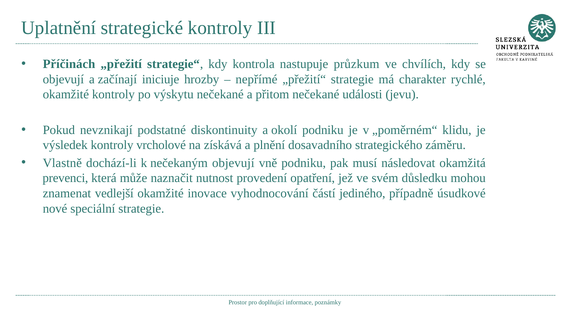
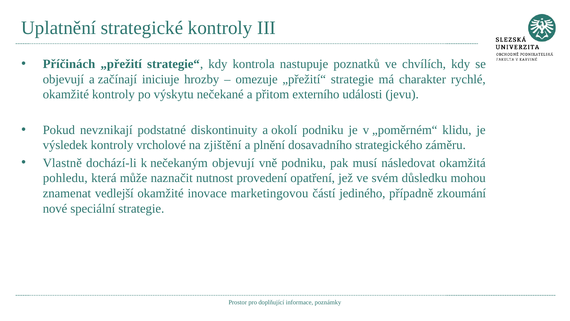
průzkum: průzkum -> poznatků (357, 64)
nepřímé: nepřímé -> omezuje (257, 79)
přitom nečekané: nečekané -> externího (316, 94)
získává: získává -> zjištění (223, 145)
prevenci: prevenci -> pohledu (65, 178)
vyhodnocování: vyhodnocování -> marketingovou (270, 193)
úsudkové: úsudkové -> zkoumání (461, 193)
